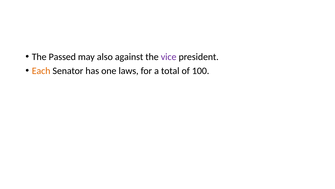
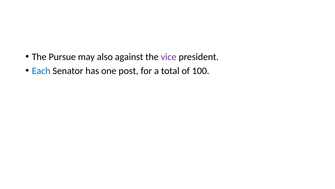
Passed: Passed -> Pursue (62, 57)
Each colour: orange -> blue (41, 71)
laws: laws -> post (129, 71)
